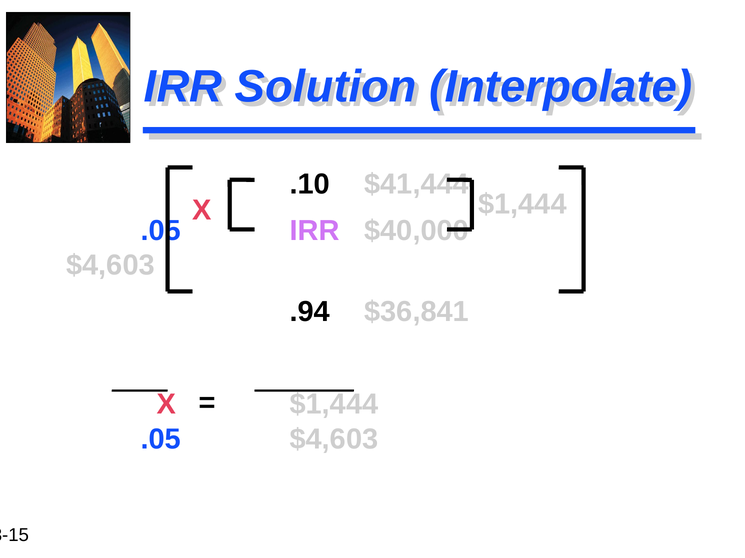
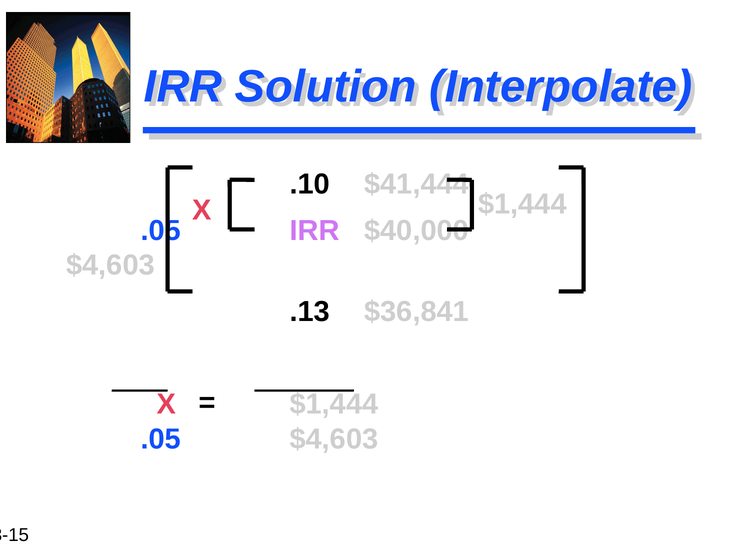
.94: .94 -> .13 (310, 312)
